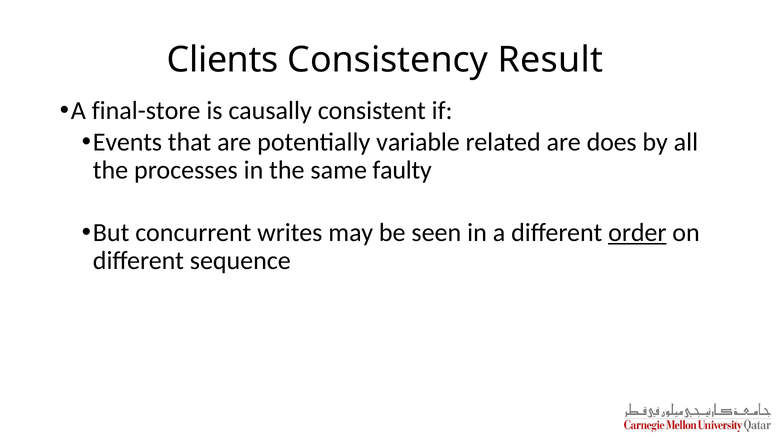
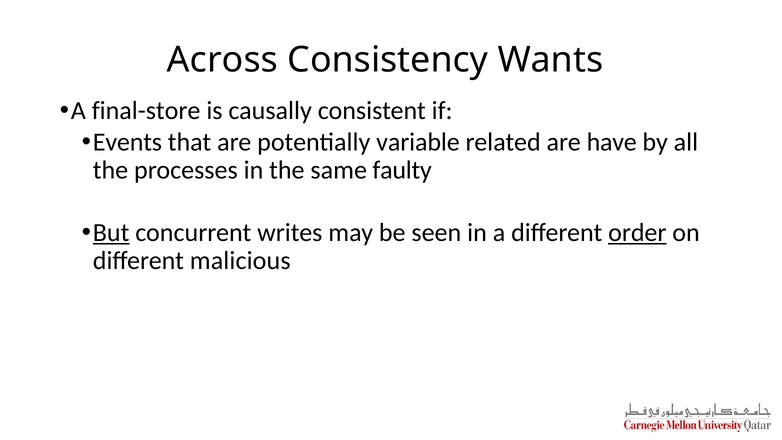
Clients: Clients -> Across (222, 60)
Result: Result -> Wants (550, 60)
does: does -> have (612, 142)
But underline: none -> present (111, 233)
sequence: sequence -> malicious (240, 261)
